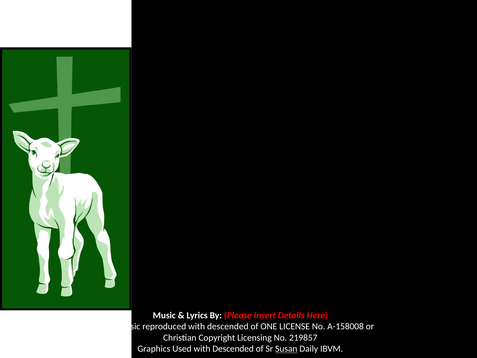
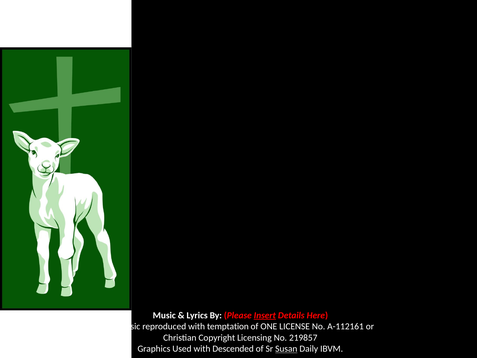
Insert underline: none -> present (265, 315)
reproduced with descended: descended -> temptation (228, 326)
A-158008: A-158008 -> A-112161 (346, 326)
